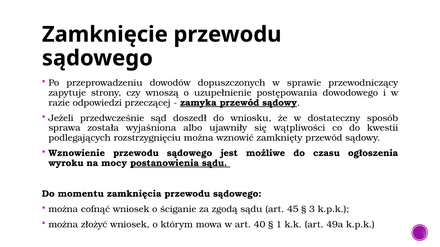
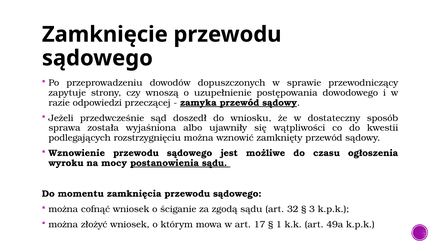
45: 45 -> 32 (293, 210)
40: 40 -> 17 (260, 225)
